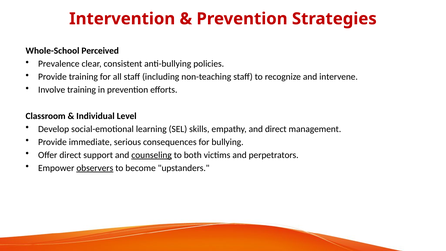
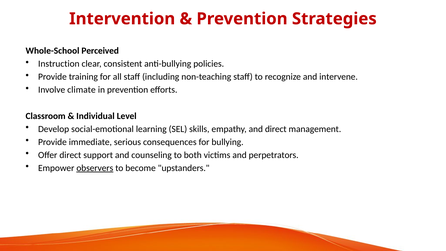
Prevalence: Prevalence -> Instruction (59, 64)
Involve training: training -> climate (81, 90)
counseling underline: present -> none (152, 155)
